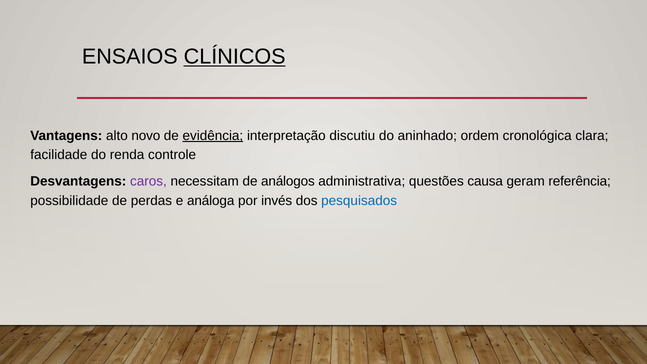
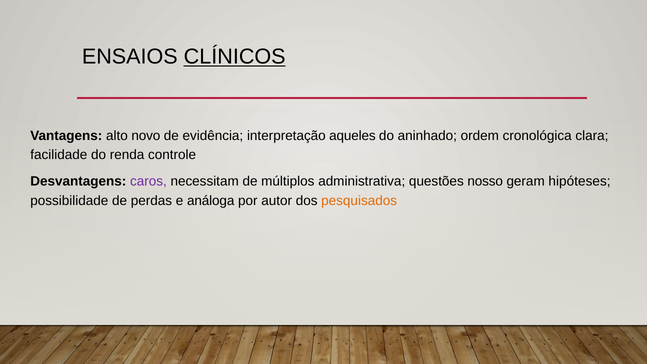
evidência underline: present -> none (213, 136)
discutiu: discutiu -> aqueles (352, 136)
análogos: análogos -> múltiplos (288, 181)
causa: causa -> nosso (485, 181)
referência: referência -> hipóteses (580, 181)
invés: invés -> autor (277, 201)
pesquisados colour: blue -> orange (359, 201)
